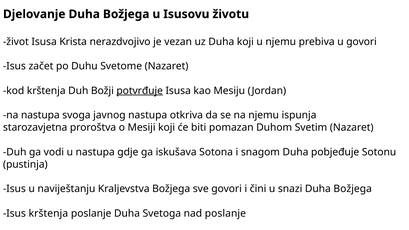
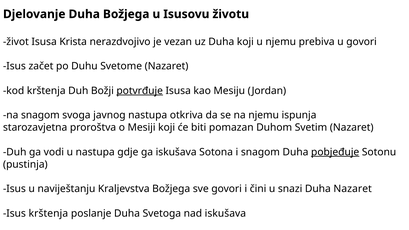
na nastupa: nastupa -> snagom (40, 115)
pobjeđuje underline: none -> present (335, 152)
snazi Duha Božjega: Božjega -> Nazaret (353, 189)
nad poslanje: poslanje -> iskušava (225, 213)
